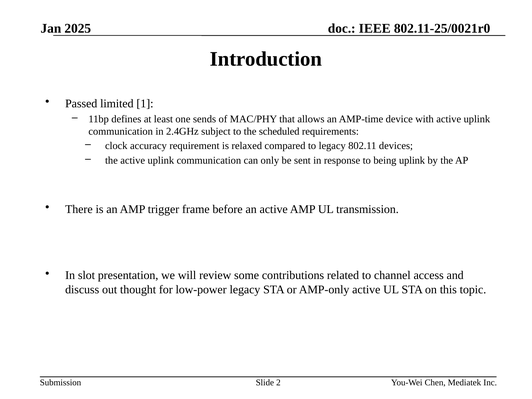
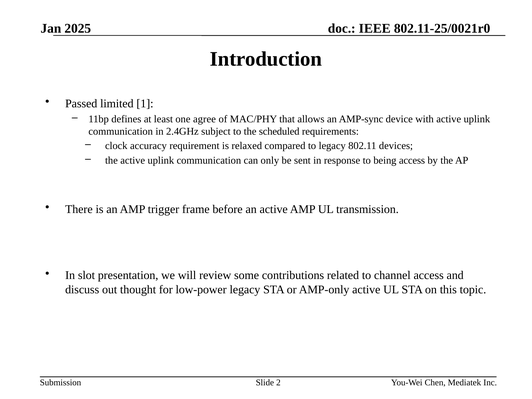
sends: sends -> agree (204, 119)
AMP-time: AMP-time -> AMP-sync (361, 119)
being uplink: uplink -> access (412, 160)
